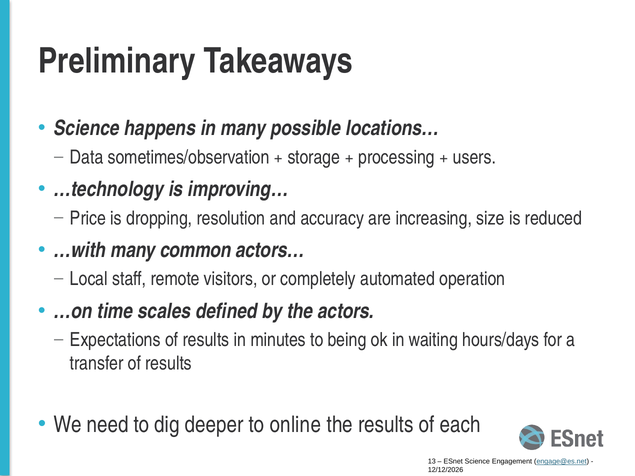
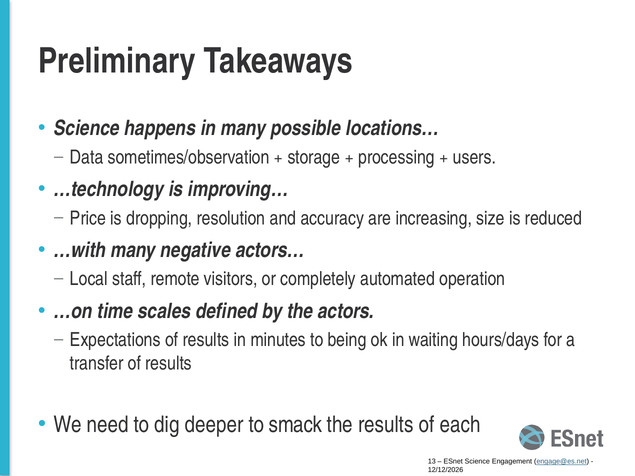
common: common -> negative (196, 250)
online: online -> smack (296, 425)
